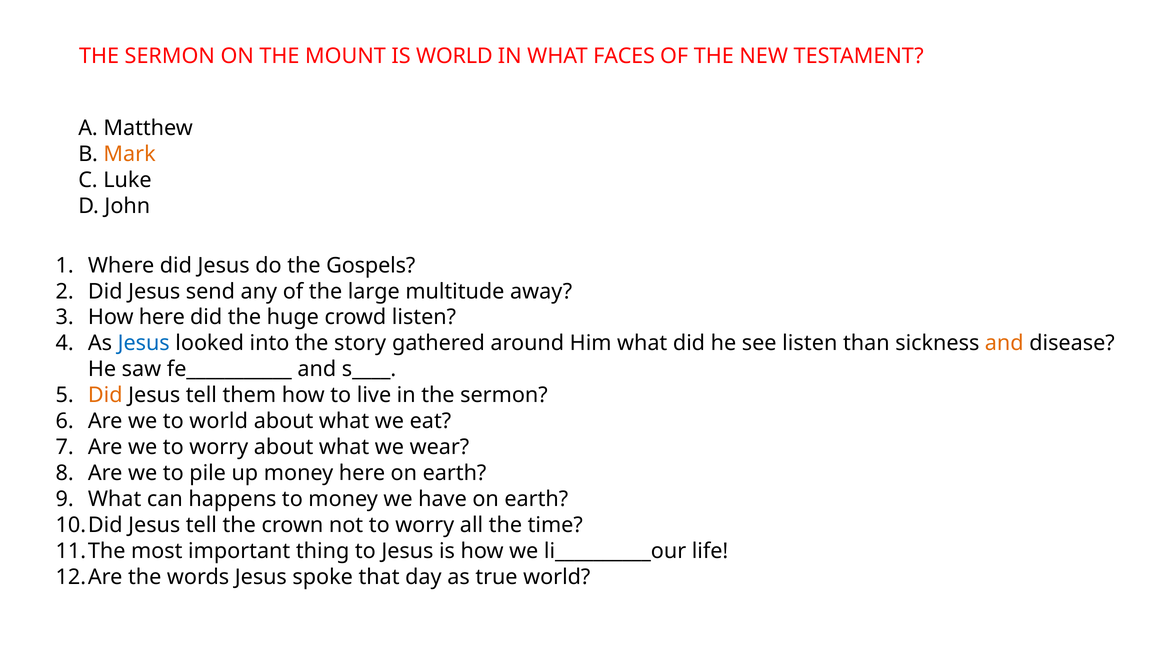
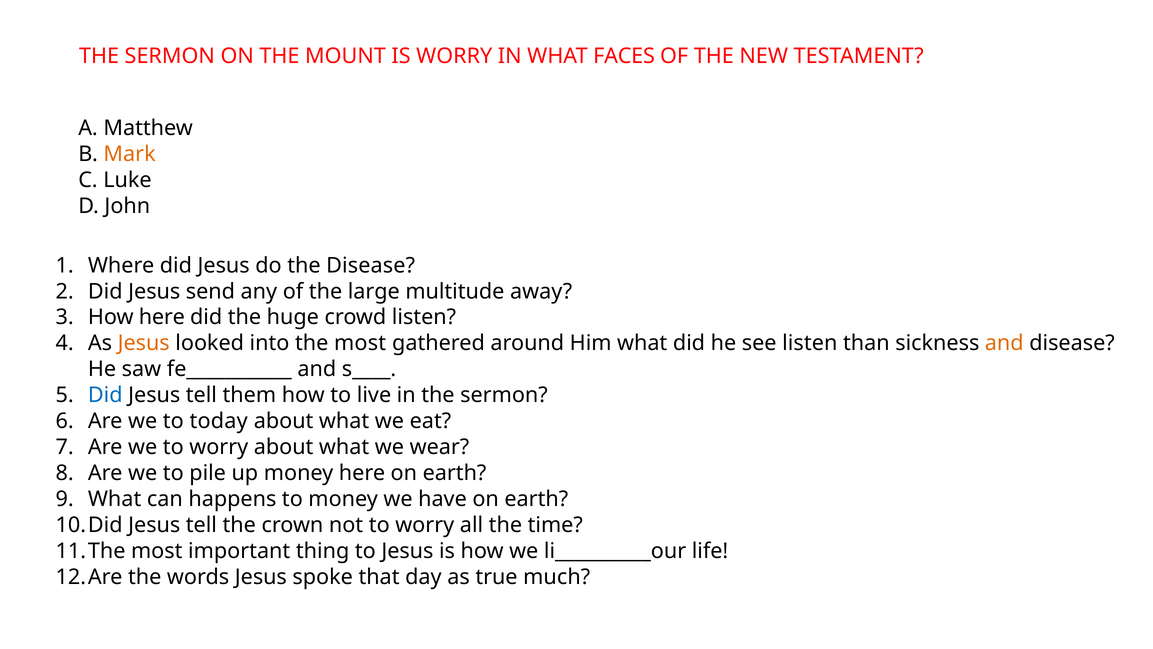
IS WORLD: WORLD -> WORRY (454, 56)
the Gospels: Gospels -> Disease (371, 265)
Jesus colour: blue -> orange (144, 343)
the story: story -> most (360, 343)
Did colour: orange -> blue (105, 395)
to world: world -> today (219, 421)
true world: world -> much (557, 577)
